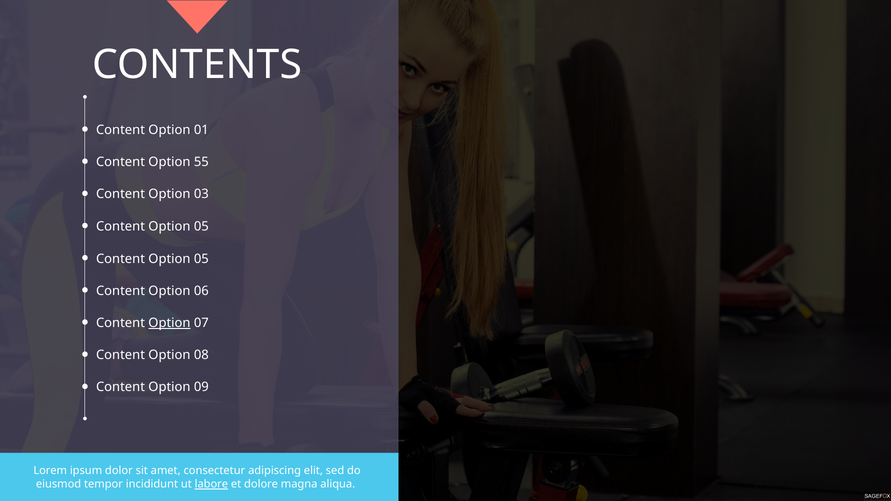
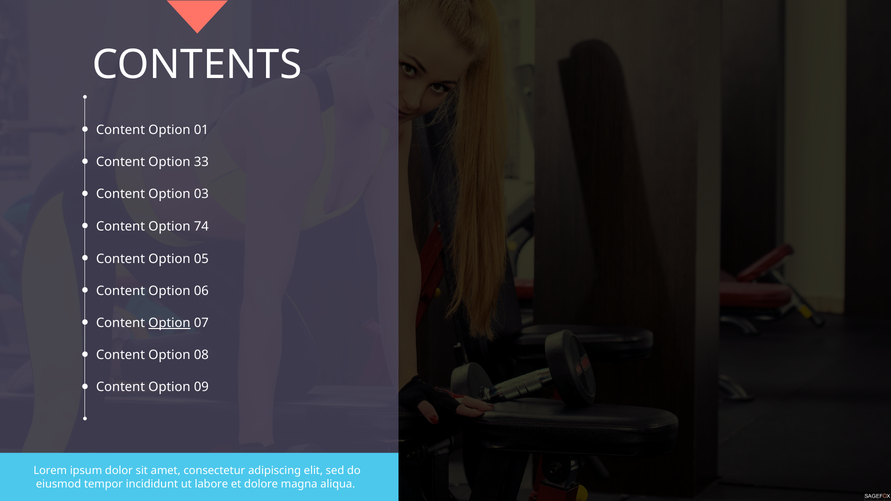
55: 55 -> 33 (201, 162)
05: 05 -> 74 (201, 227)
labore underline: present -> none (211, 484)
